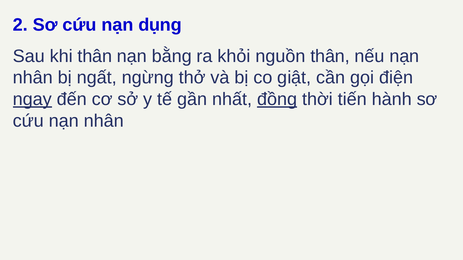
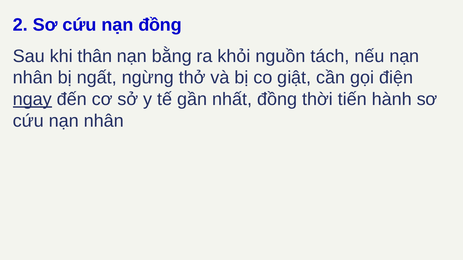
nạn dụng: dụng -> đồng (160, 25)
nguồn thân: thân -> tách (330, 56)
đồng underline: present -> none (277, 99)
